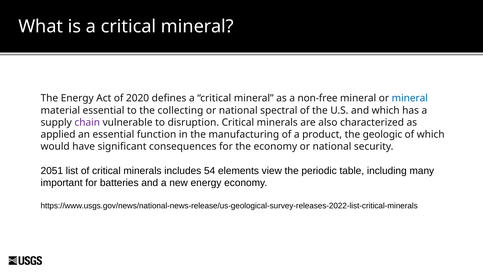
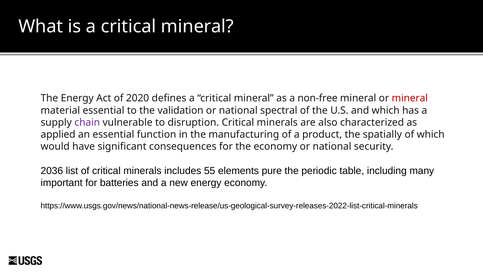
mineral colour: blue -> red (410, 98)
collecting: collecting -> validation (181, 110)
geologic: geologic -> spatially (382, 134)
2051: 2051 -> 2036 (52, 171)
54: 54 -> 55 (210, 171)
view: view -> pure (272, 171)
